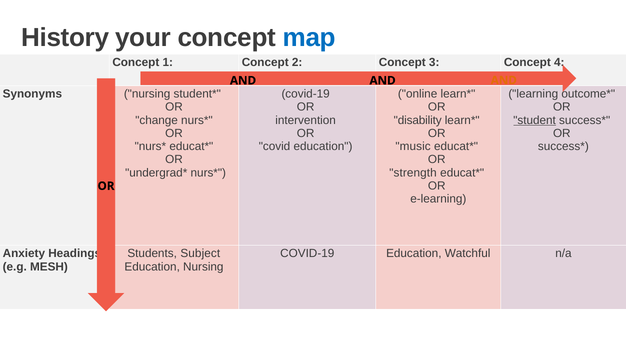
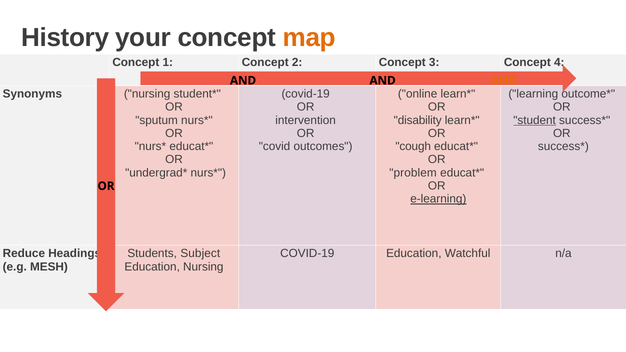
map colour: blue -> orange (309, 38)
change: change -> sputum (157, 120)
covid education: education -> outcomes (323, 146)
music: music -> cough (413, 146)
strength: strength -> problem (413, 173)
e-learning underline: none -> present (438, 199)
Anxiety: Anxiety -> Reduce (24, 254)
